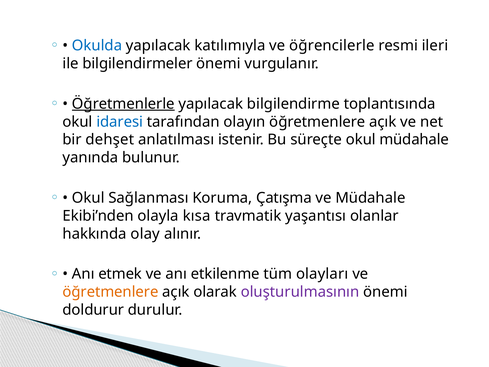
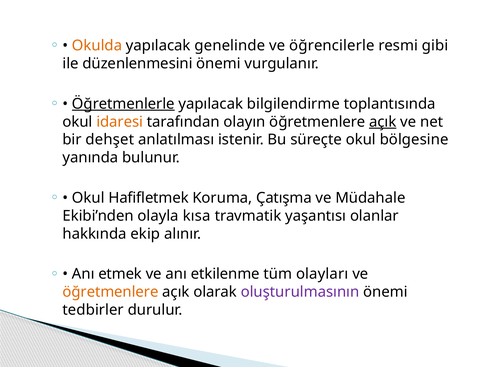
Okulda colour: blue -> orange (97, 46)
katılımıyla: katılımıyla -> genelinde (230, 46)
ileri: ileri -> gibi (435, 46)
bilgilendirmeler: bilgilendirmeler -> düzenlenmesini (137, 64)
idaresi colour: blue -> orange (120, 122)
açık underline: none -> present (383, 122)
okul müdahale: müdahale -> bölgesine (414, 140)
Sağlanması: Sağlanması -> Hafifletmek (149, 198)
olay: olay -> ekip (145, 234)
doldurur: doldurur -> tedbirler (93, 310)
